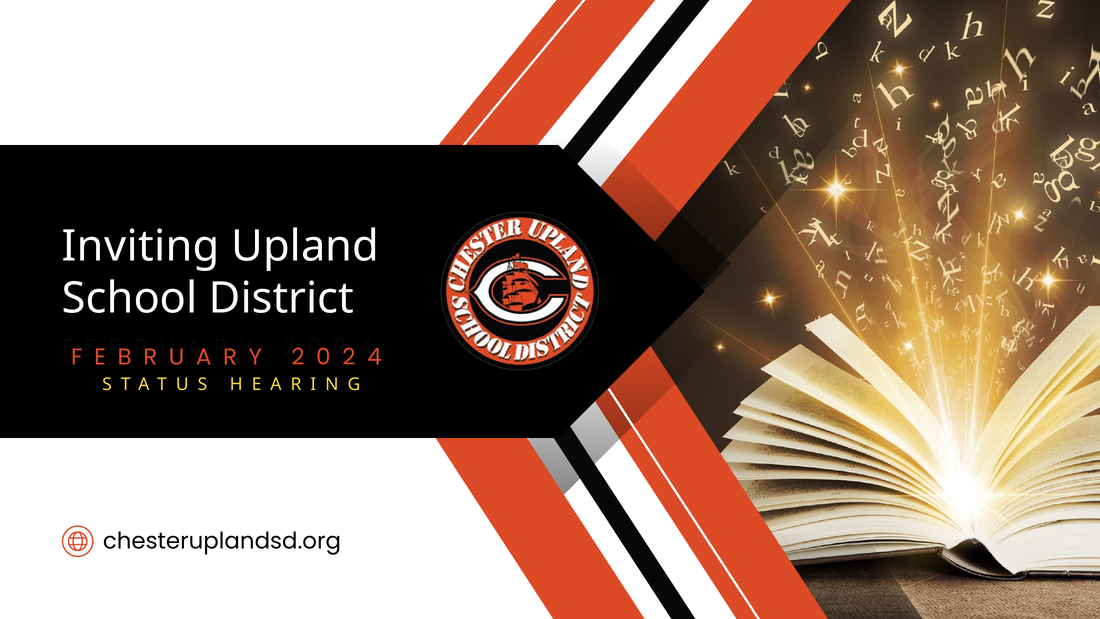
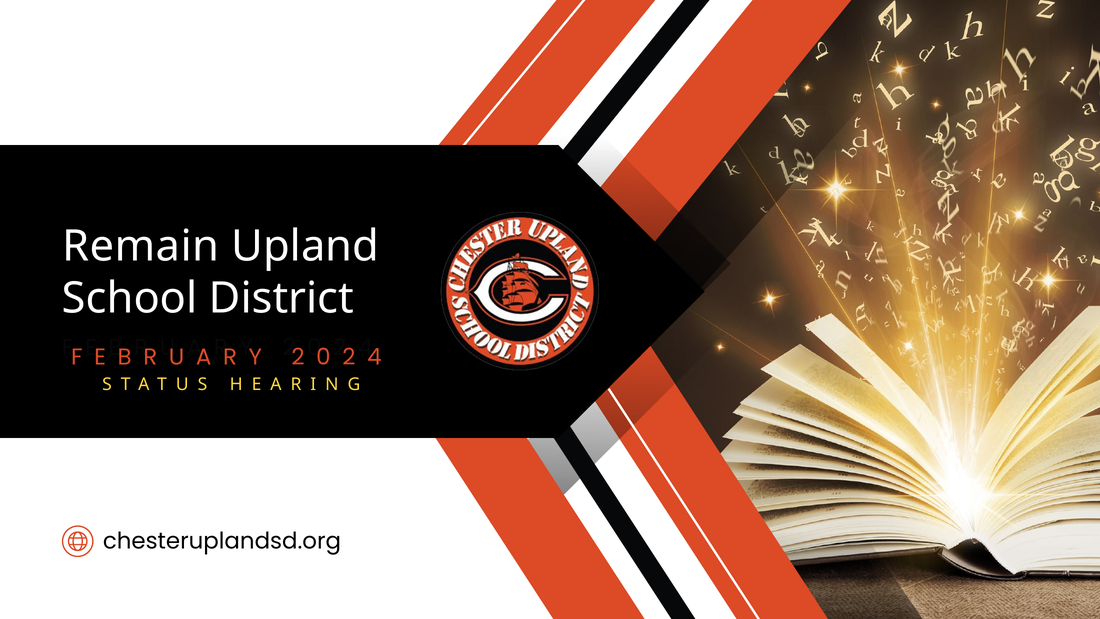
Inviting: Inviting -> Remain (141, 246)
